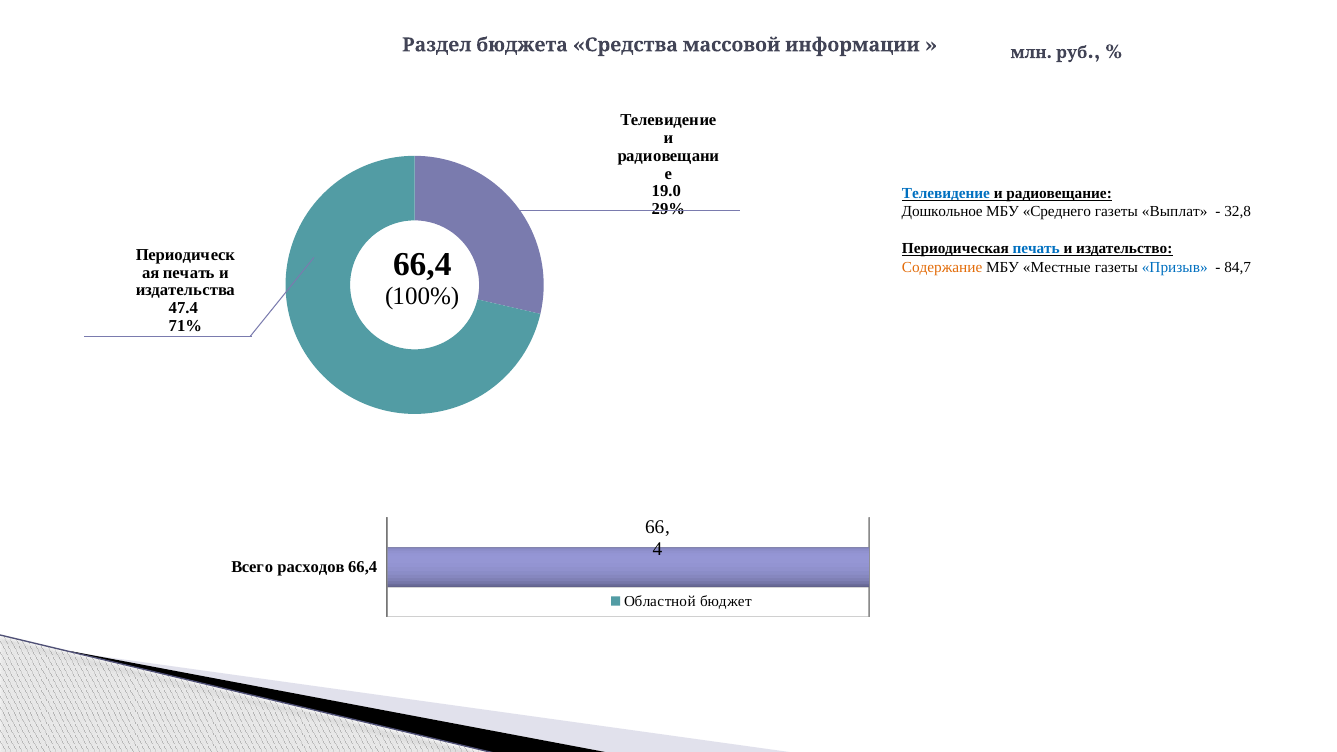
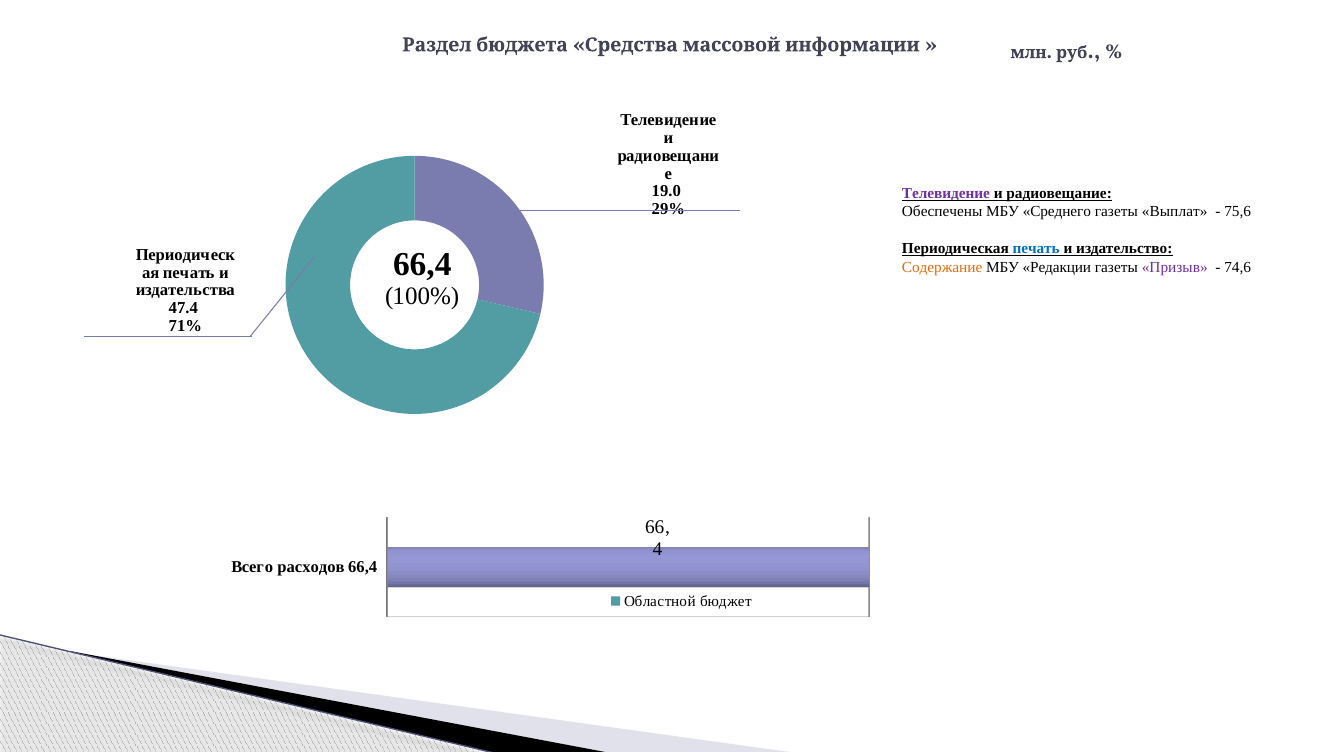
Телевидение colour: blue -> purple (946, 193)
Дошкольное: Дошкольное -> Обеспечены (942, 212)
32,8: 32,8 -> 75,6 (1238, 212)
Местные: Местные -> Редакции (1057, 267)
Призыв colour: blue -> purple (1175, 267)
84,7: 84,7 -> 74,6 (1238, 267)
